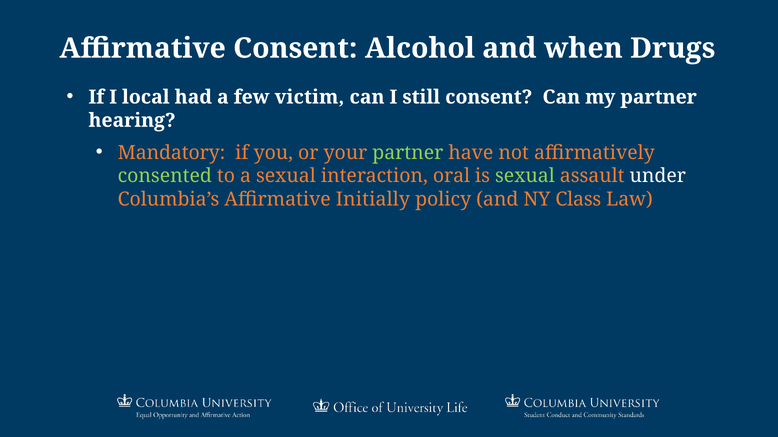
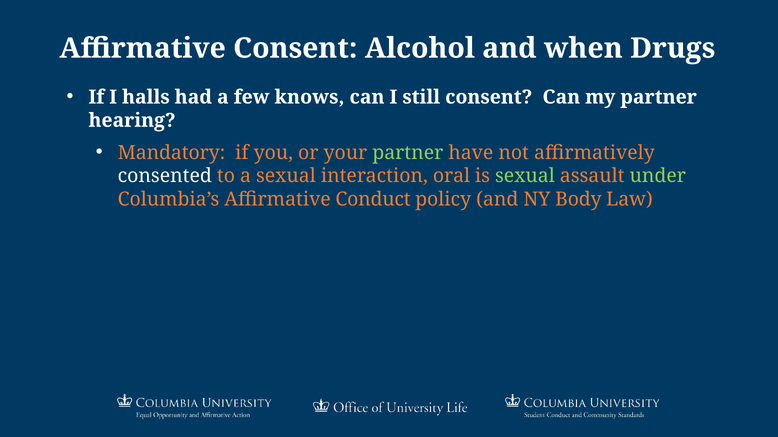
local: local -> halls (146, 97)
victim: victim -> knows (309, 97)
consented colour: light green -> white (165, 176)
under colour: white -> light green (658, 176)
Initially: Initially -> Conduct (373, 200)
Class: Class -> Body (578, 200)
